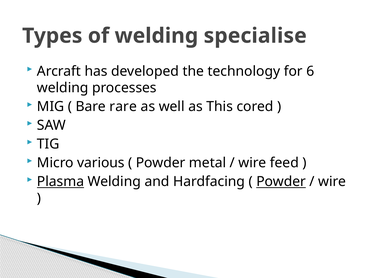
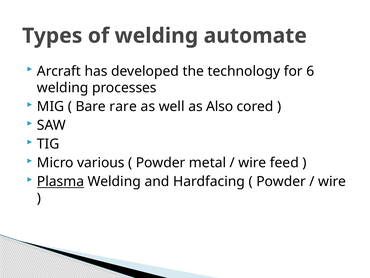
specialise: specialise -> automate (255, 36)
This: This -> Also (220, 106)
Powder underline: present -> none (281, 181)
